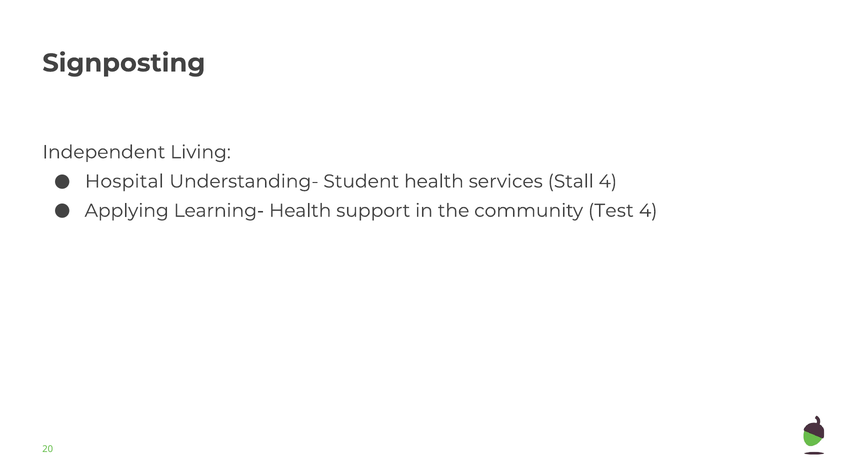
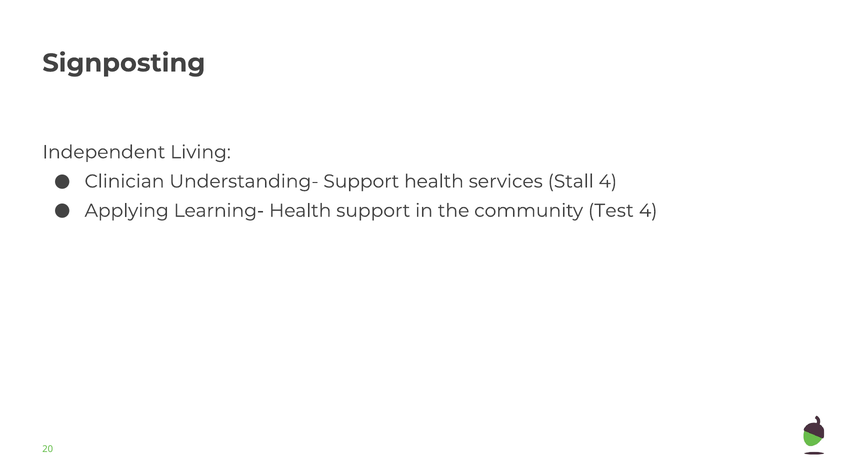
Hospital: Hospital -> Clinician (125, 181)
Understanding- Student: Student -> Support (361, 181)
